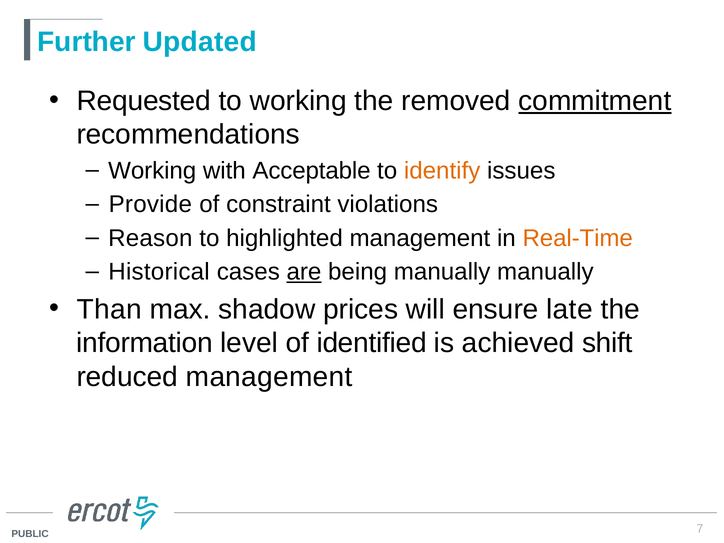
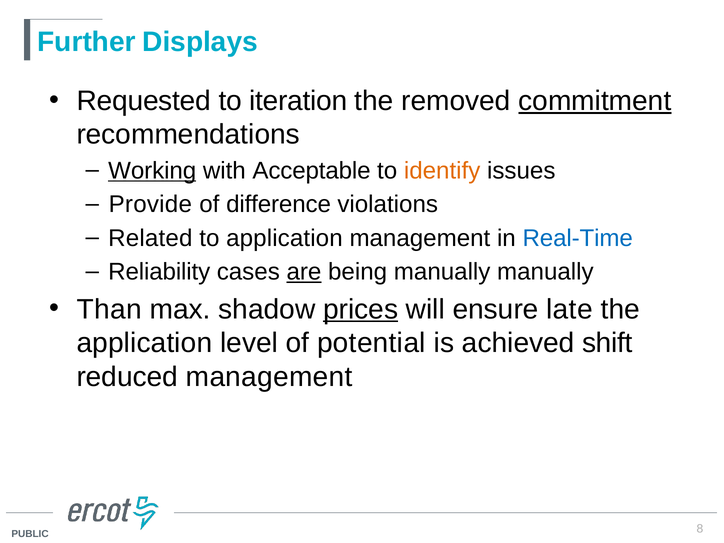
Updated: Updated -> Displays (200, 42)
to working: working -> iteration (298, 101)
Working underline: none -> present (152, 171)
constraint: constraint -> difference (279, 204)
Reason: Reason -> Related (150, 238)
to highlighted: highlighted -> application (284, 238)
Real-Time colour: orange -> blue (578, 238)
Historical: Historical -> Reliability (159, 272)
prices underline: none -> present (361, 309)
information: information -> application (144, 343)
identified: identified -> potential (371, 343)
7: 7 -> 8 (700, 529)
